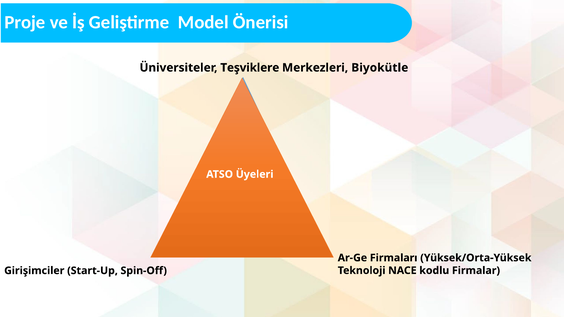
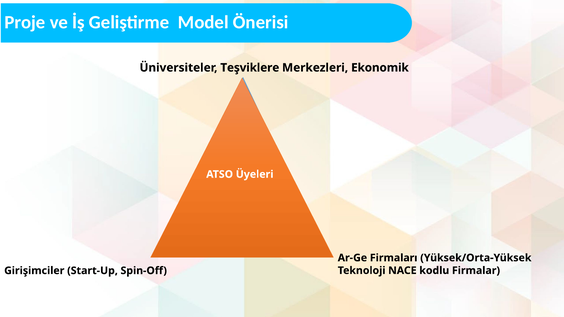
Biyokütle: Biyokütle -> Ekonomik (380, 68)
